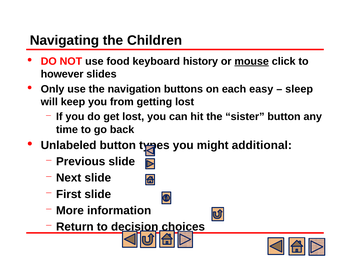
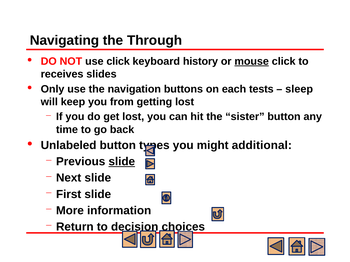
Children: Children -> Through (155, 41)
use food: food -> click (118, 61)
however: however -> receives (62, 74)
easy: easy -> tests (261, 89)
slide underline: none -> present (122, 162)
